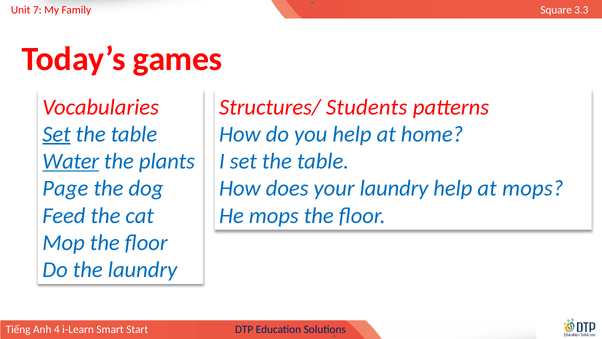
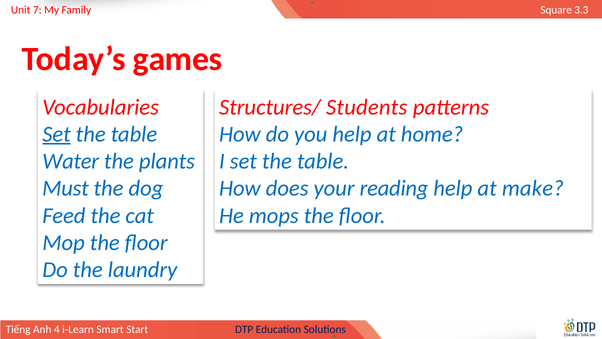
Water underline: present -> none (71, 161)
Page: Page -> Must (66, 188)
your laundry: laundry -> reading (394, 188)
at mops: mops -> make (533, 188)
